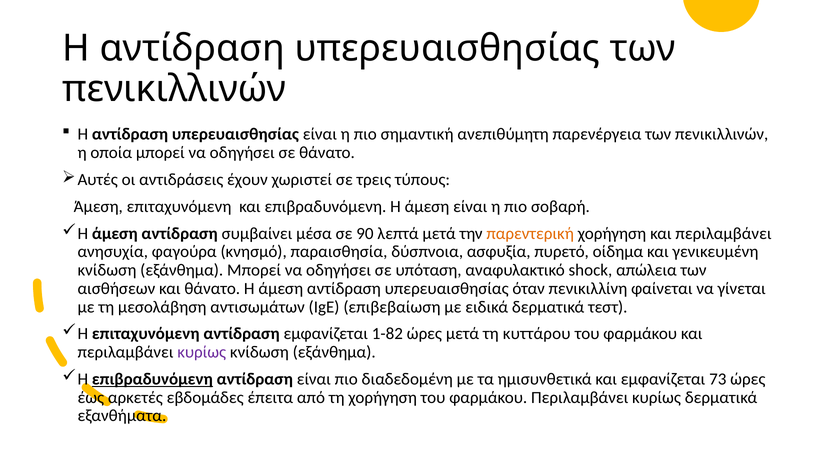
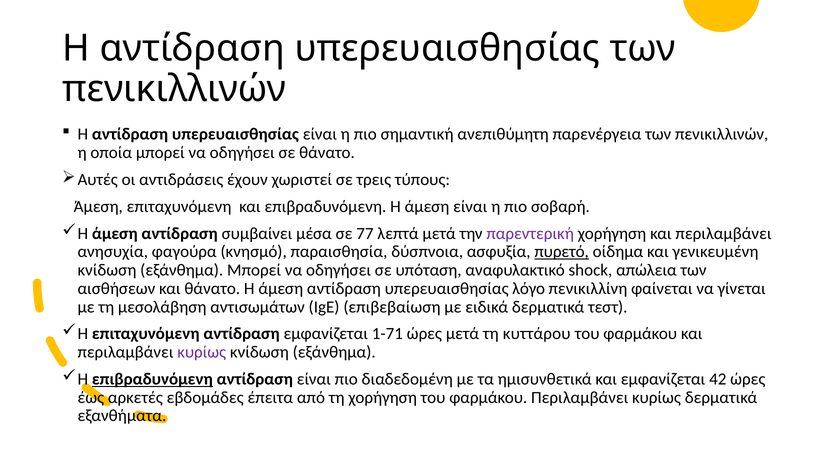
90: 90 -> 77 (365, 233)
παρεντερική colour: orange -> purple (530, 233)
πυρετό underline: none -> present (562, 252)
όταν: όταν -> λόγο (529, 289)
1-82: 1-82 -> 1-71 (387, 334)
73: 73 -> 42 (718, 379)
